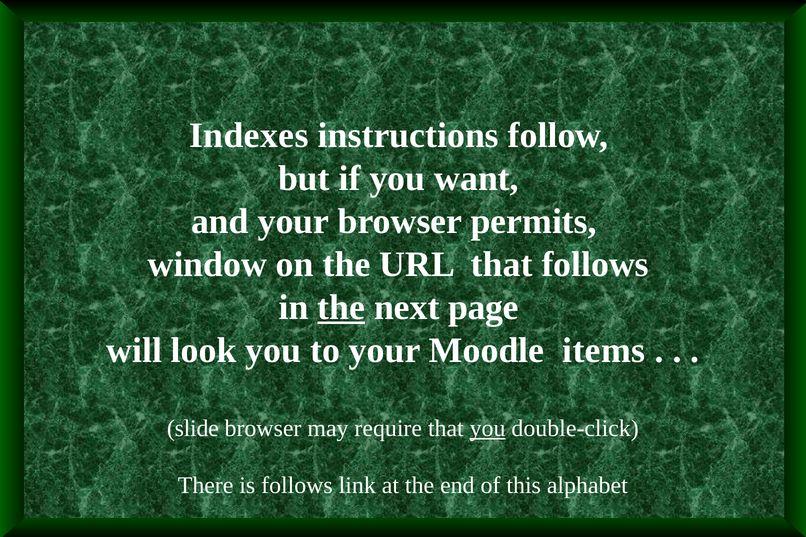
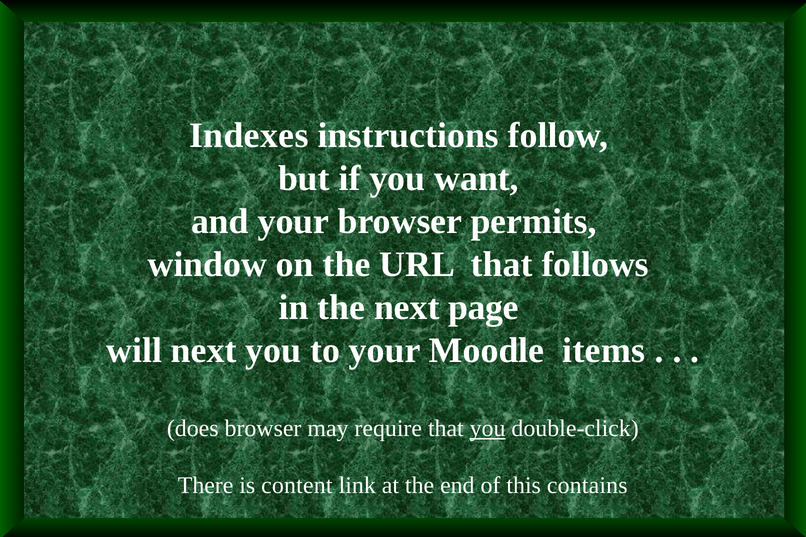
the underline: present -> none (341, 308)
will look: look -> next (204, 351)
slide: slide -> does (193, 429)
is follows: follows -> content (297, 486)
alphabet: alphabet -> contains (587, 486)
